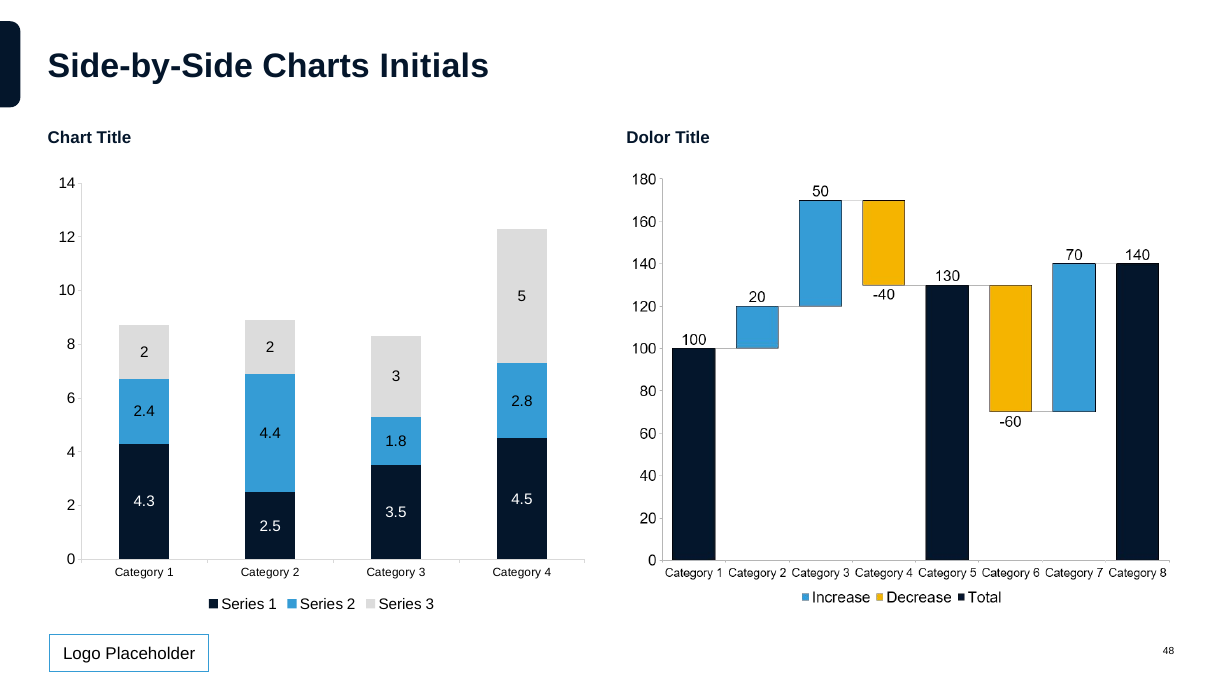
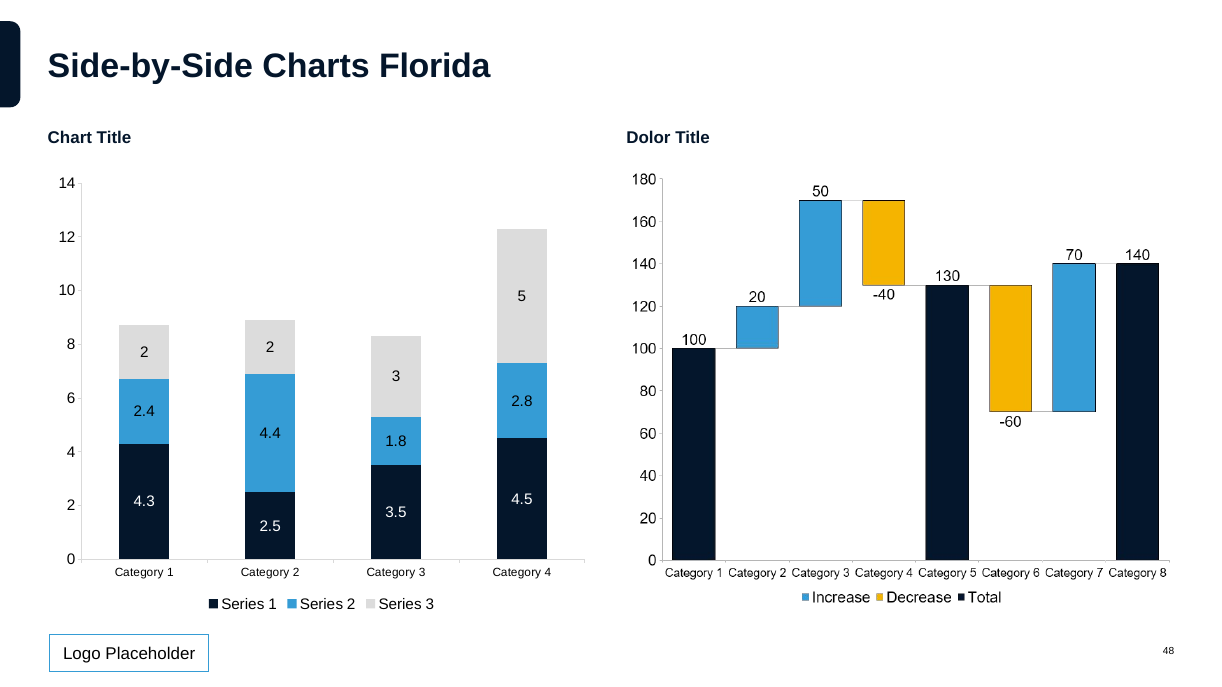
Initials: Initials -> Florida (435, 66)
